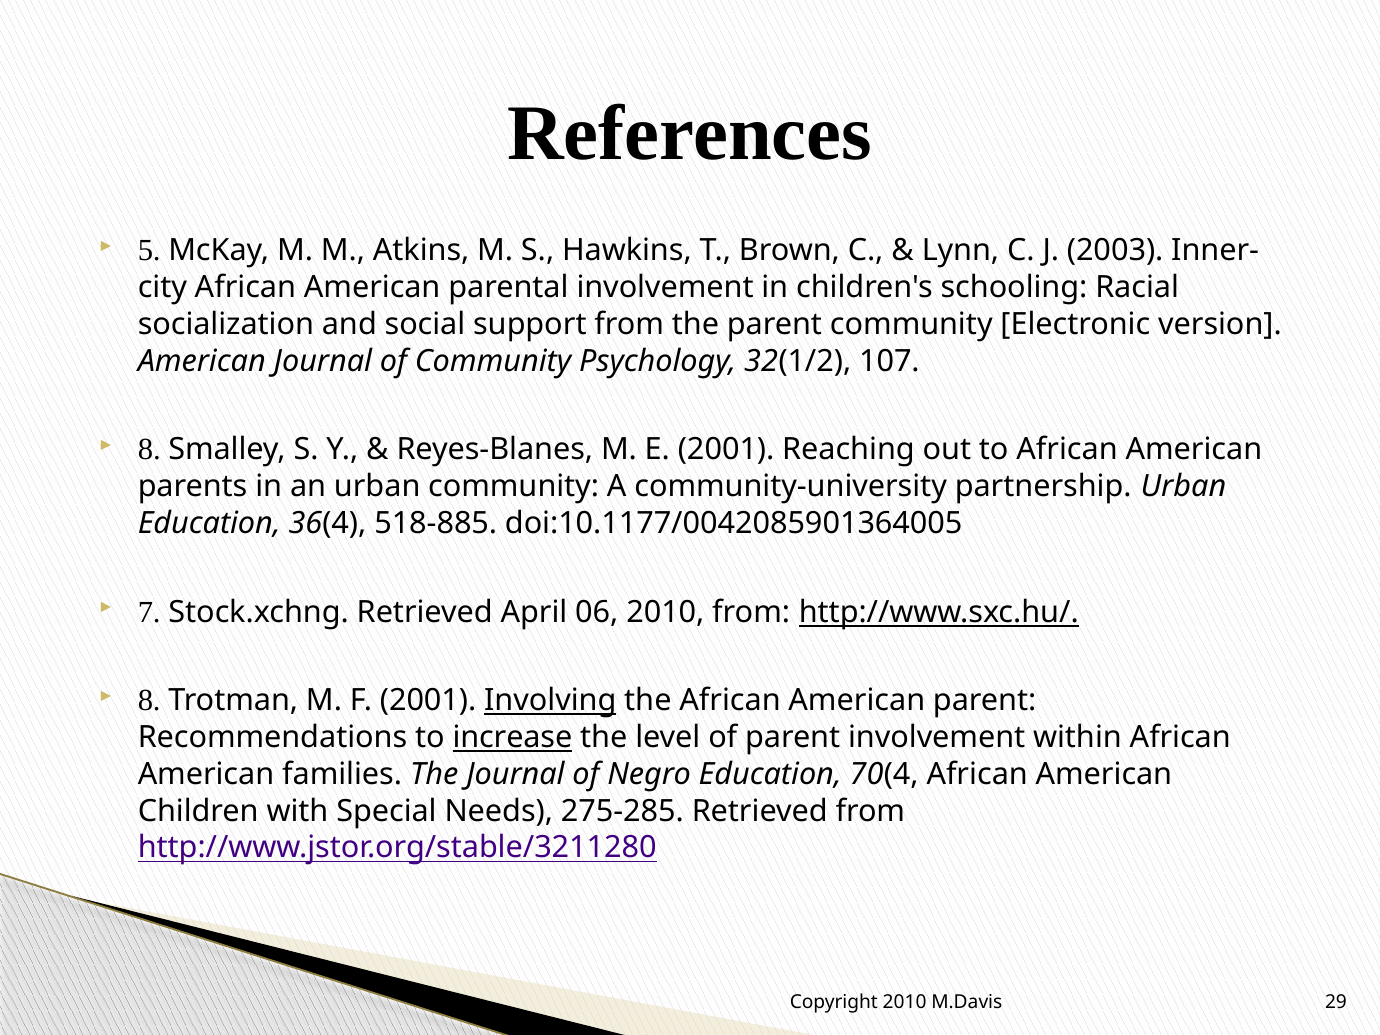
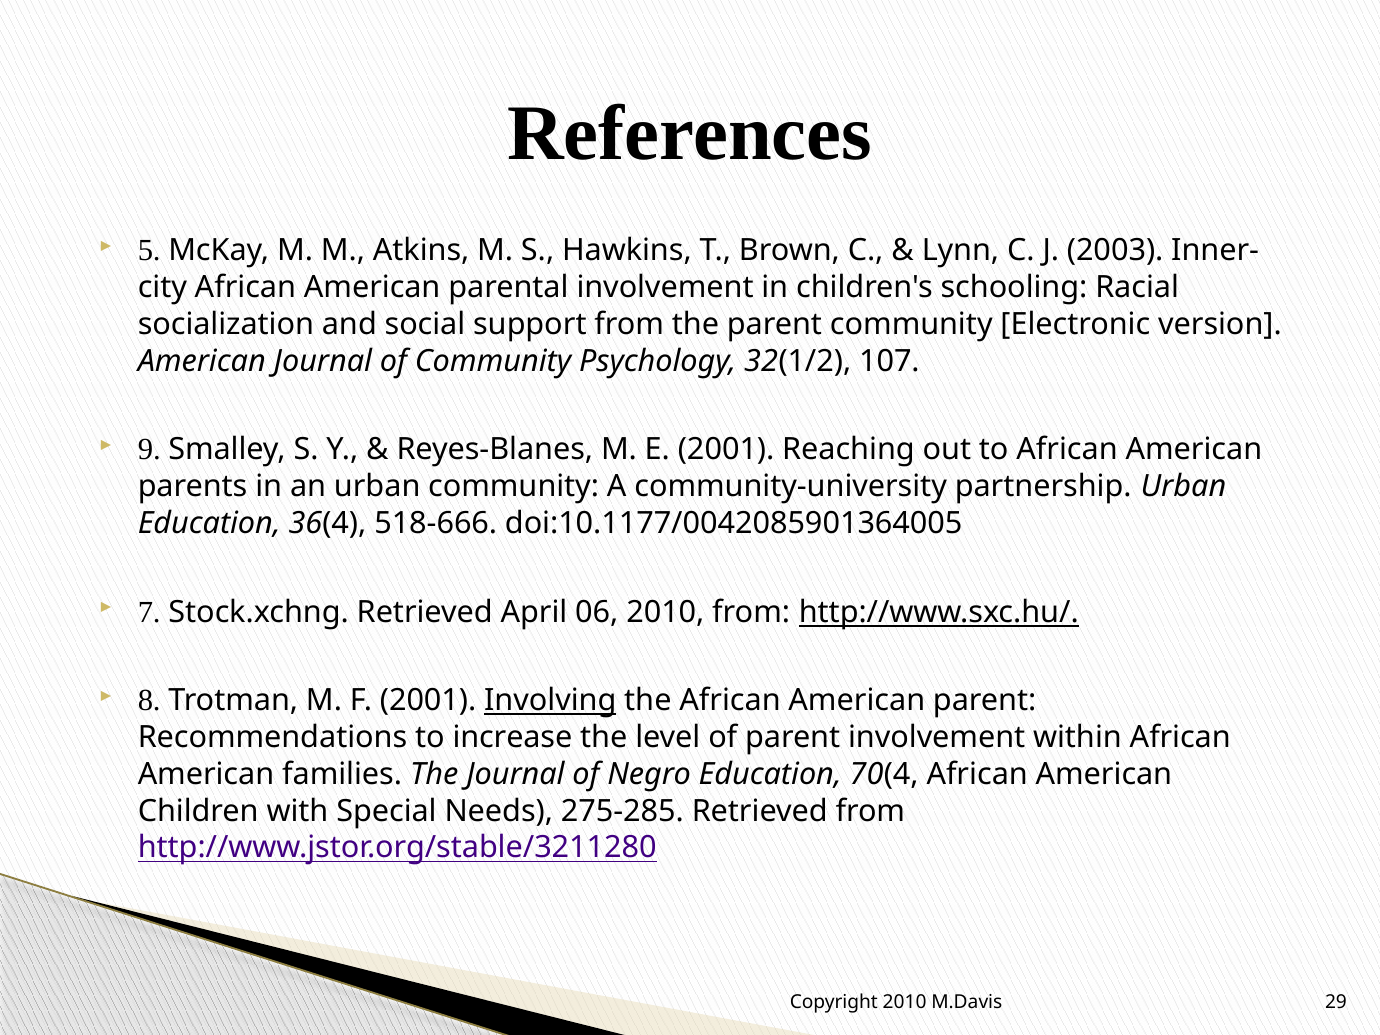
8: 8 -> 9 (149, 450)
518-885: 518-885 -> 518-666 (436, 523)
increase underline: present -> none (512, 738)
